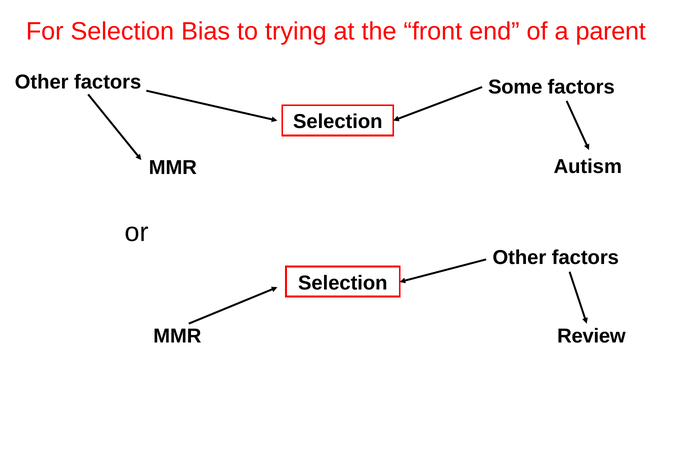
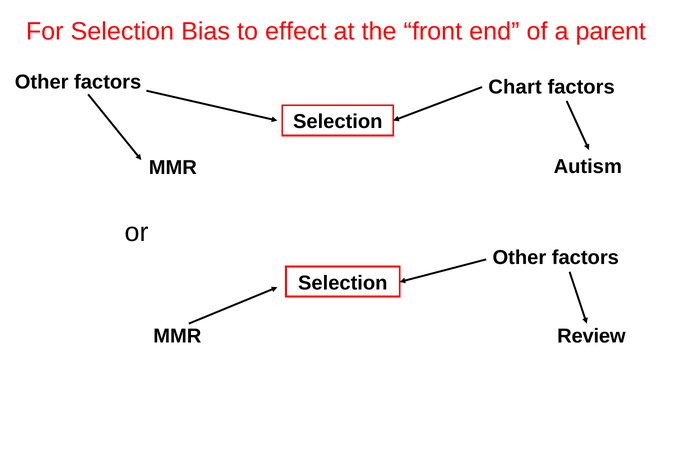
trying: trying -> effect (296, 32)
Some: Some -> Chart (515, 87)
